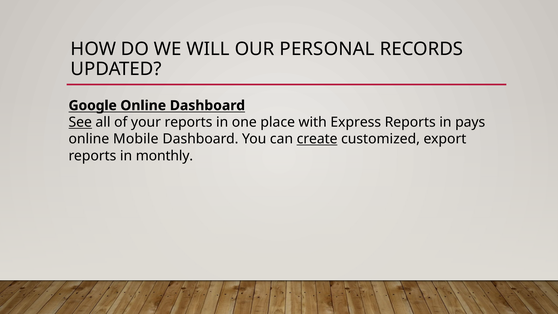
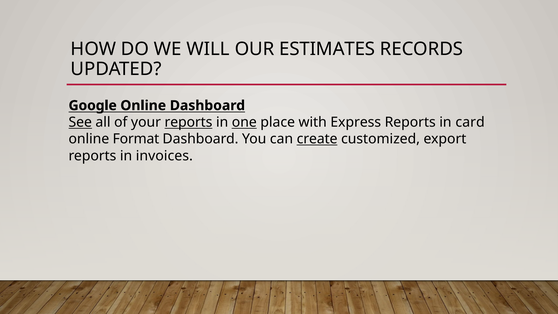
PERSONAL: PERSONAL -> ESTIMATES (327, 49)
reports underline: none -> present (188, 122)
one underline: none -> present (244, 122)
pays: pays -> card (470, 122)
Mobile: Mobile -> Format (136, 139)
monthly: monthly -> invoices (164, 156)
